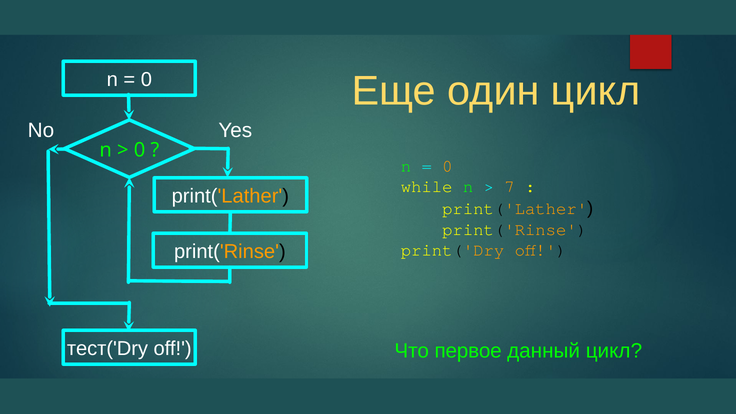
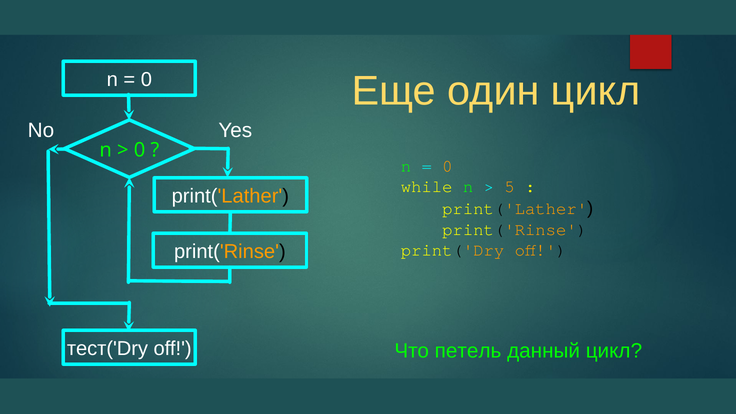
7: 7 -> 5 (509, 187)
первое: первое -> петель (468, 351)
